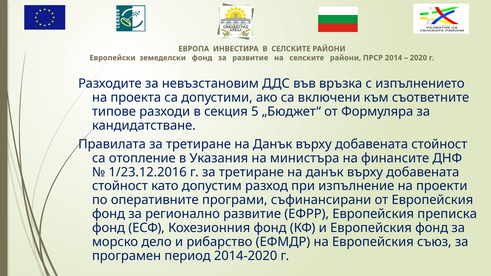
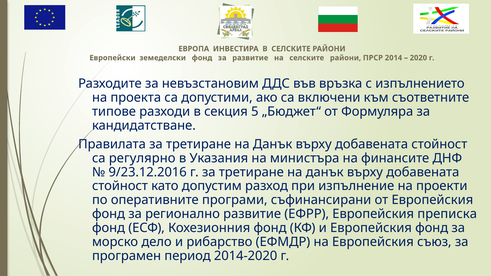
отопление: отопление -> регулярно (142, 158)
1/23.12.2016: 1/23.12.2016 -> 9/23.12.2016 (148, 172)
